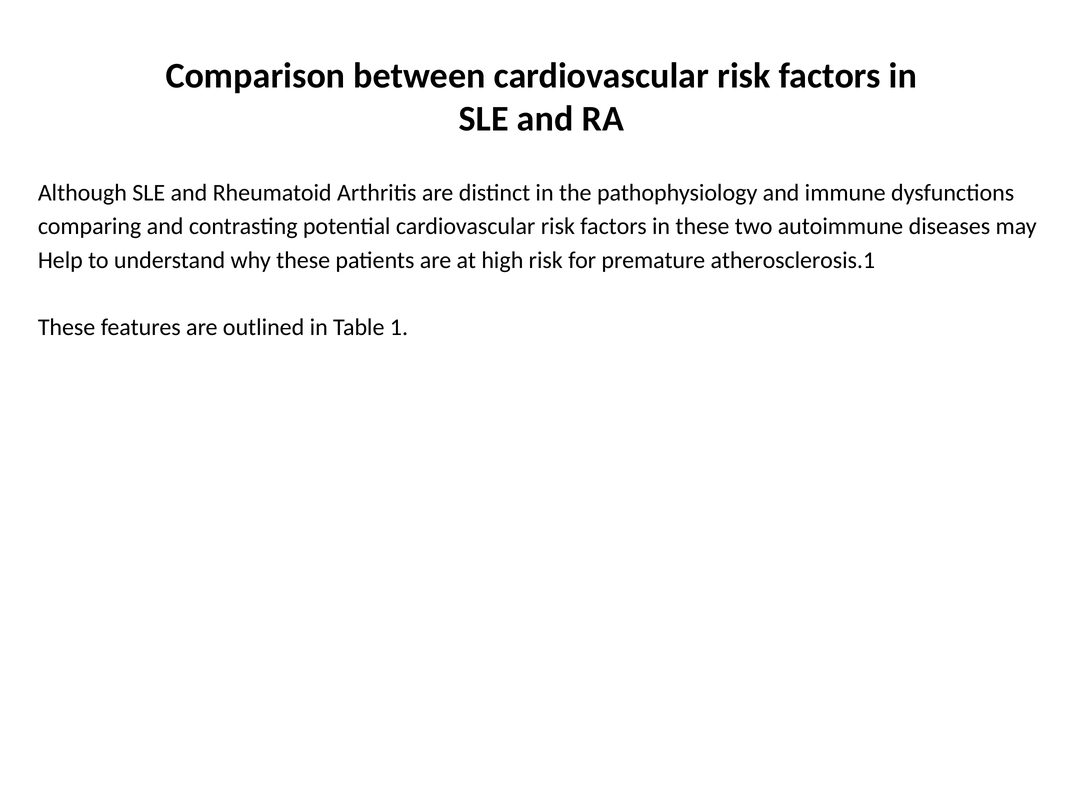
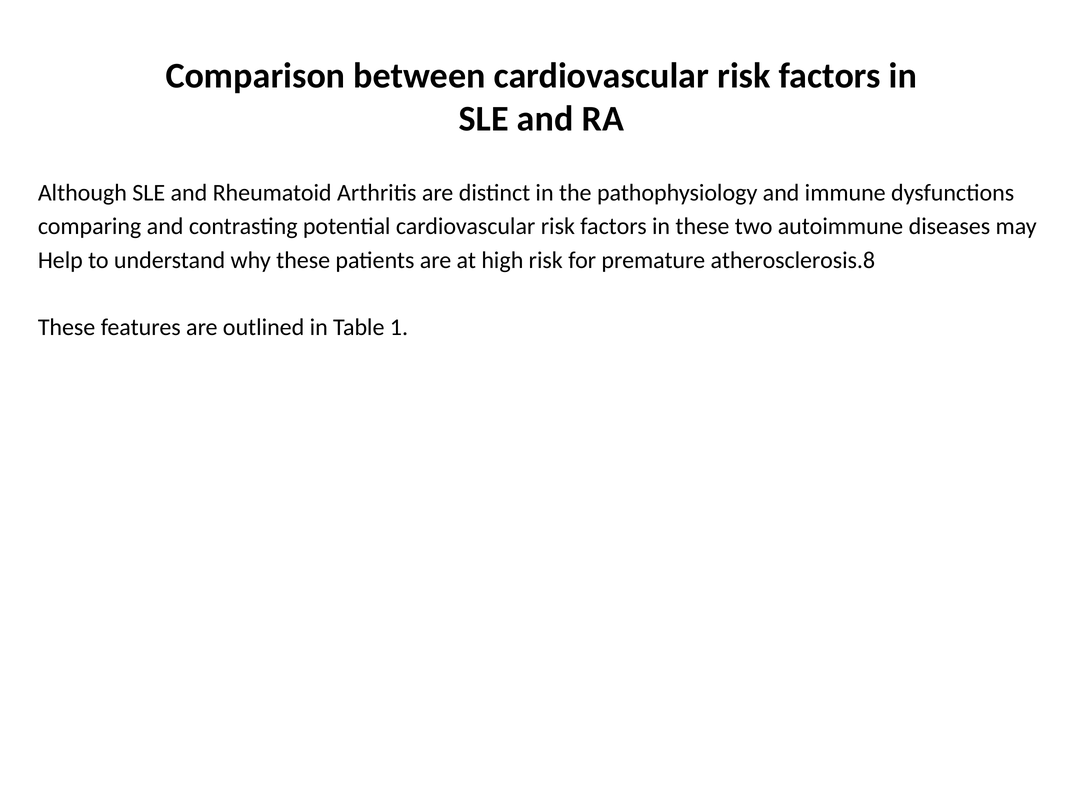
atherosclerosis.1: atherosclerosis.1 -> atherosclerosis.8 (793, 260)
